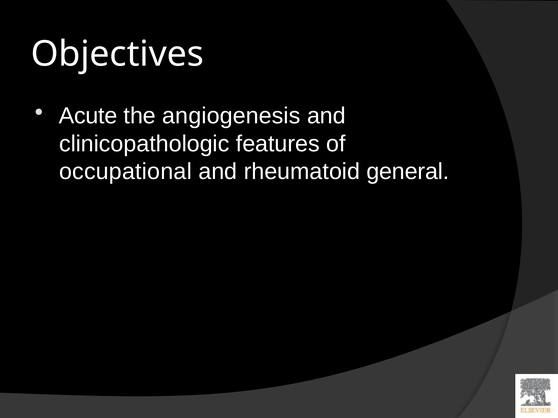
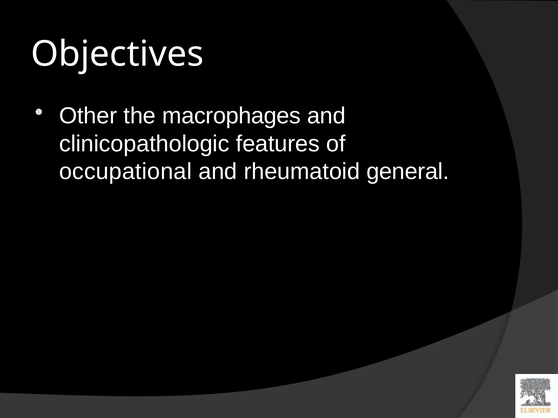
Acute: Acute -> Other (88, 116)
angiogenesis: angiogenesis -> macrophages (232, 116)
